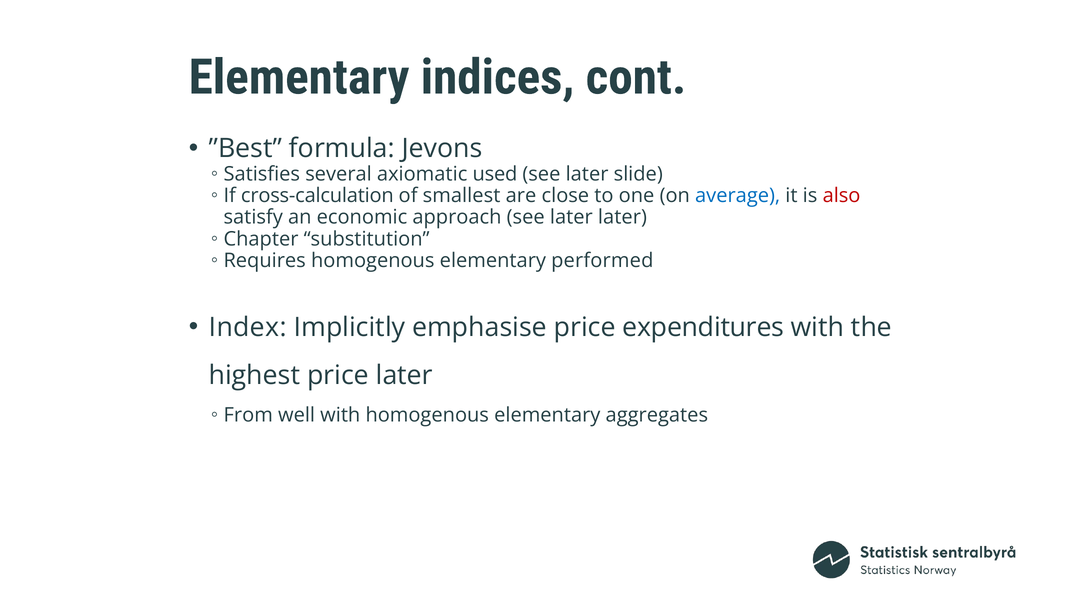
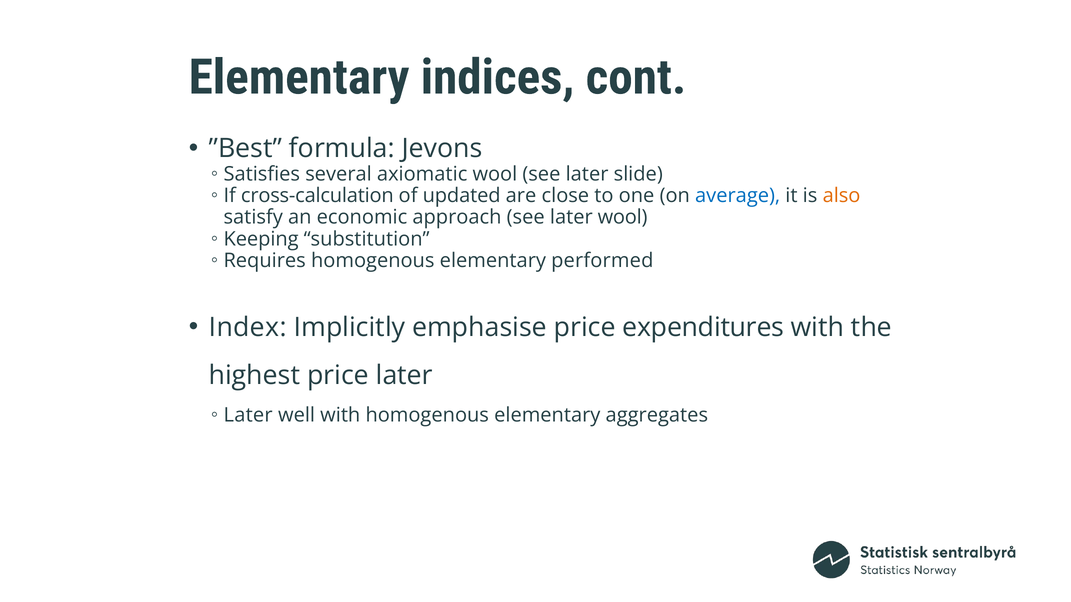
axiomatic used: used -> wool (495, 174)
smallest: smallest -> updated (462, 196)
also colour: red -> orange (842, 196)
later later: later -> wool (623, 217)
Chapter: Chapter -> Keeping (261, 239)
From: From -> Later (248, 415)
